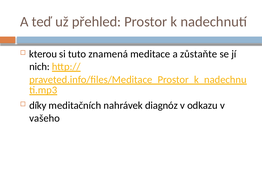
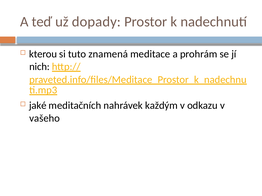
přehled: přehled -> dopady (96, 22)
zůstaňte: zůstaňte -> prohrám (199, 54)
díky: díky -> jaké (38, 106)
diagnóz: diagnóz -> každým (161, 106)
